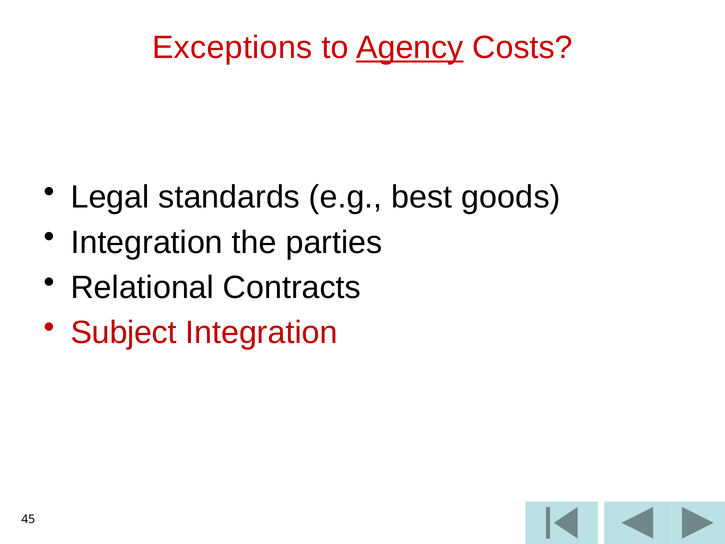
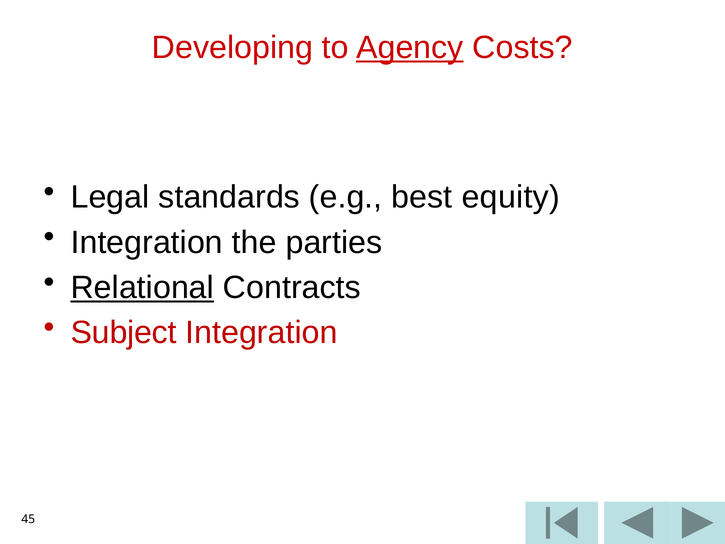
Exceptions: Exceptions -> Developing (232, 48)
goods: goods -> equity (511, 197)
Relational underline: none -> present (142, 287)
